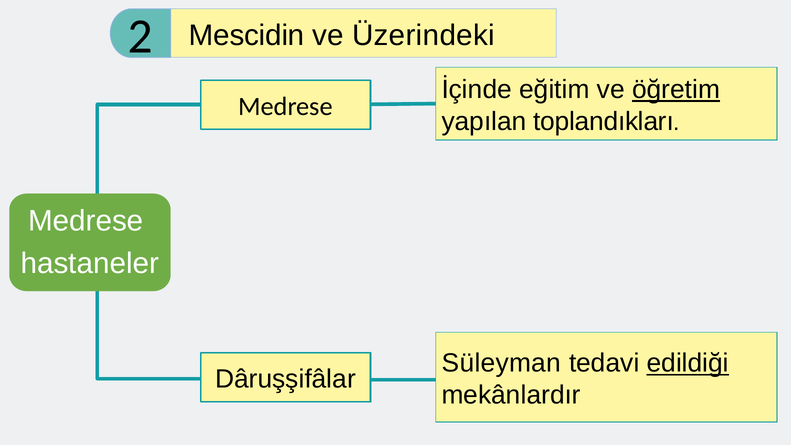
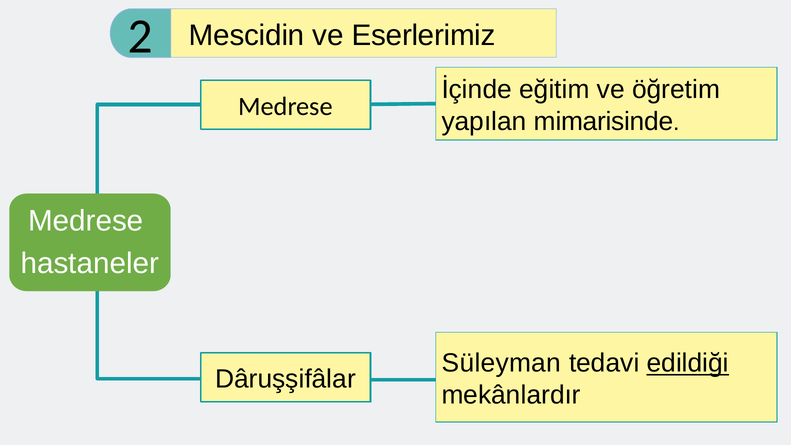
Üzerindeki: Üzerindeki -> Eserlerimiz (424, 35)
öğretim underline: present -> none (676, 90)
toplandıkları: toplandıkları -> mimarisinde (604, 121)
